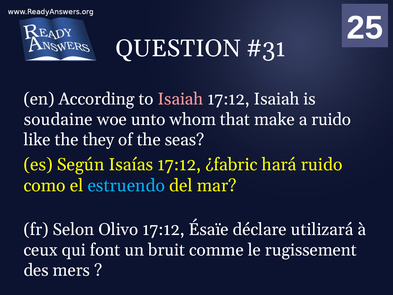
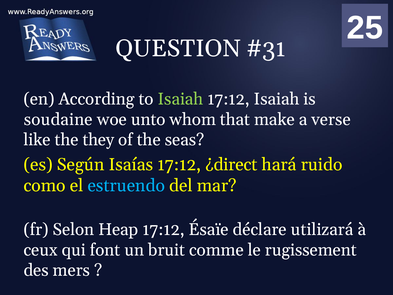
Isaiah colour: pink -> light green (180, 99)
a ruido: ruido -> verse (331, 119)
¿fabric: ¿fabric -> ¿direct (231, 165)
Olivo: Olivo -> Heap (118, 229)
